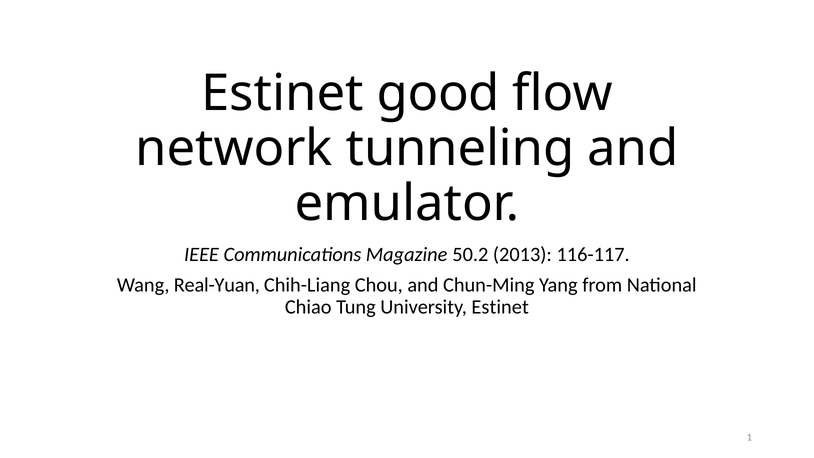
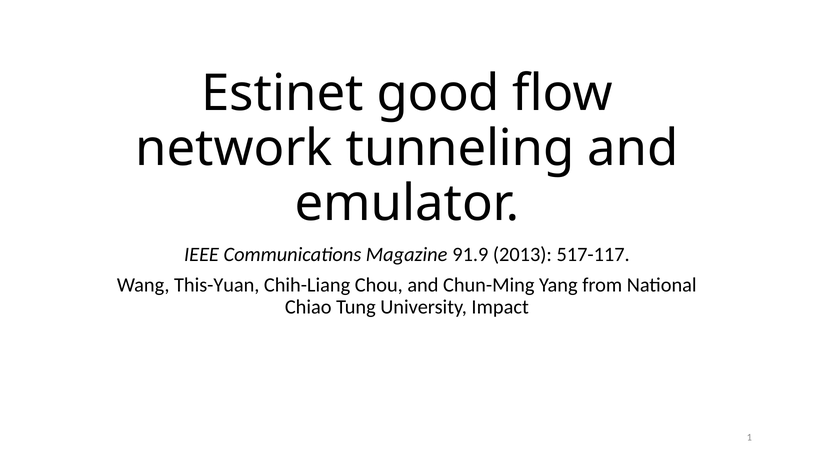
50.2: 50.2 -> 91.9 (470, 254)
116-117: 116-117 -> 517-117 (593, 254)
Real-Yuan: Real-Yuan -> This-Yuan (217, 285)
University Estinet: Estinet -> Impact (500, 307)
